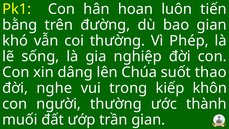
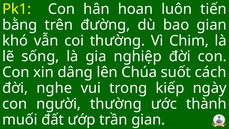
Phép: Phép -> Chim (189, 41)
thao: thao -> cách (211, 72)
khôn: khôn -> ngày (210, 88)
